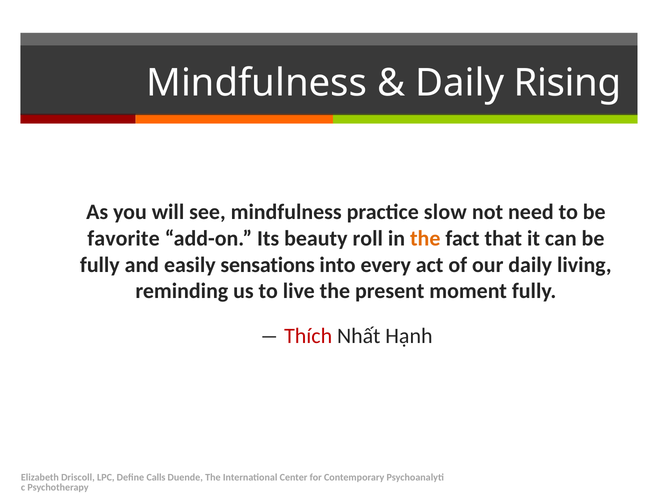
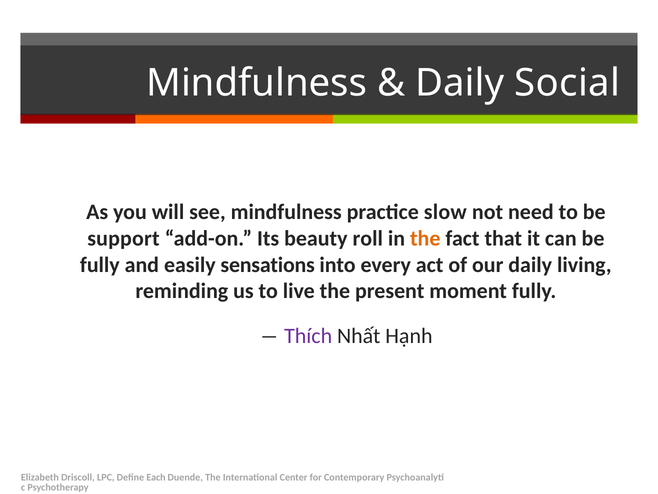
Rising: Rising -> Social (567, 83)
favorite: favorite -> support (123, 238)
Thích colour: red -> purple (308, 336)
Calls: Calls -> Each (156, 477)
